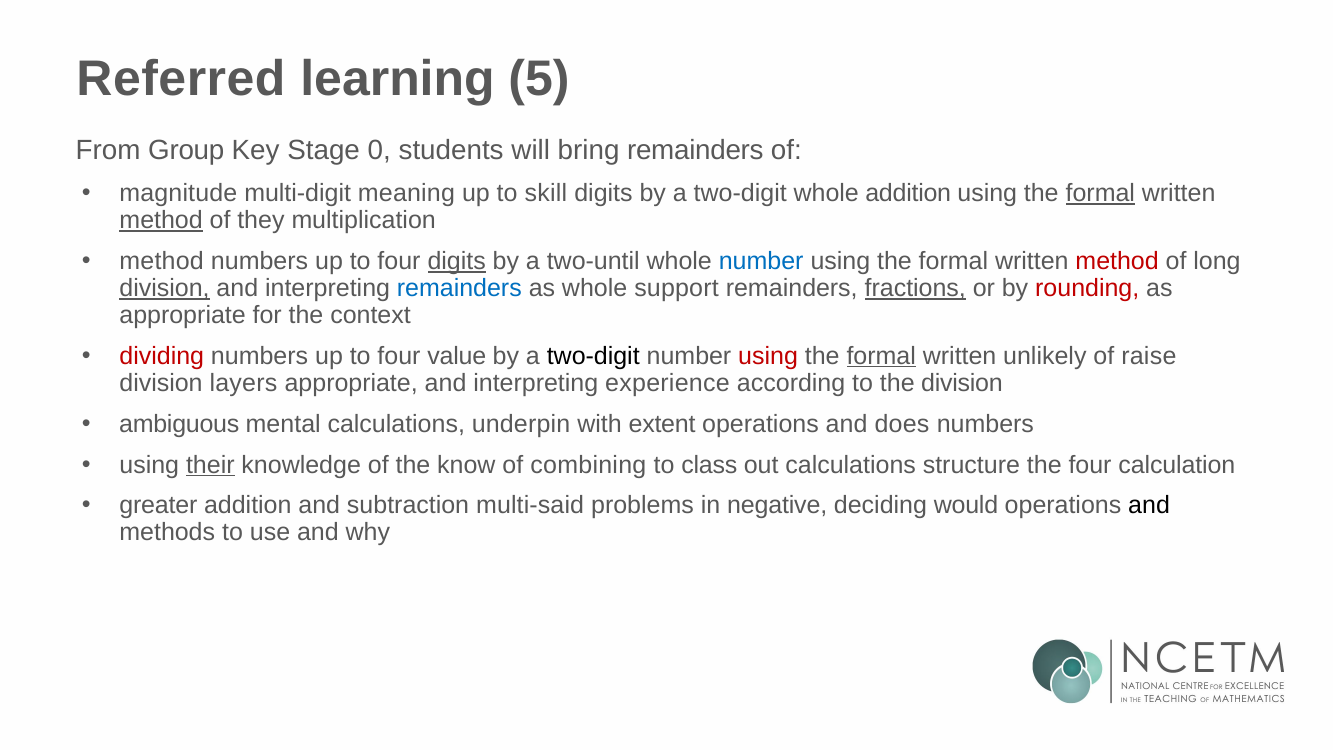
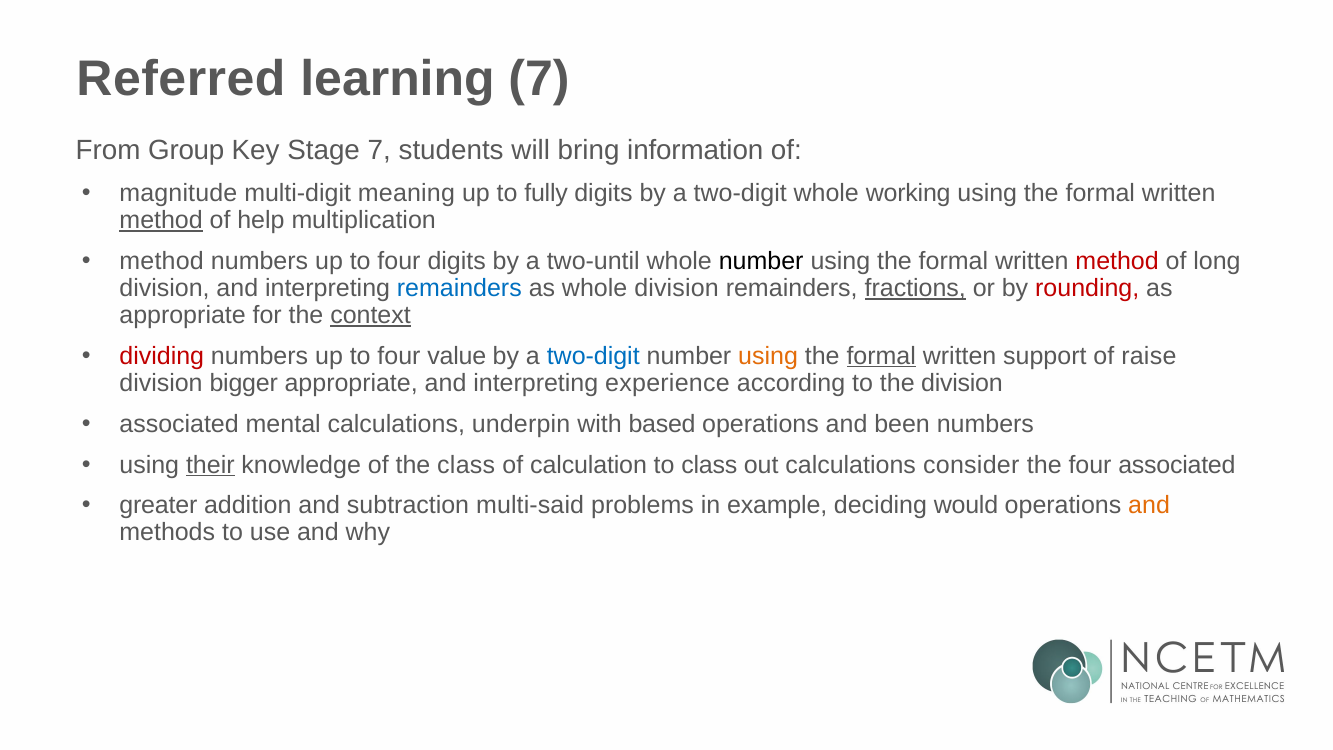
learning 5: 5 -> 7 (539, 79)
Stage 0: 0 -> 7 (379, 151)
bring remainders: remainders -> information (695, 151)
skill: skill -> fully (546, 193)
whole addition: addition -> working (908, 193)
formal underline: present -> none (1100, 193)
they: they -> help (261, 220)
digits underline: present -> none (457, 261)
number colour: blue -> black (761, 261)
division underline: present -> none (165, 288)
whole support: support -> division (677, 288)
context underline: none -> present (371, 315)
two-digit colour: black -> blue (593, 356)
using colour: red -> orange (768, 356)
unlikely: unlikely -> support (1045, 356)
layers: layers -> bigger (244, 383)
ambiguous: ambiguous -> associated (179, 424)
extent: extent -> based (662, 424)
does: does -> been (902, 424)
the know: know -> class (466, 465)
combining: combining -> calculation (589, 465)
structure: structure -> consider (971, 465)
four calculation: calculation -> associated (1177, 465)
negative: negative -> example (777, 506)
and colour: black -> orange (1149, 506)
